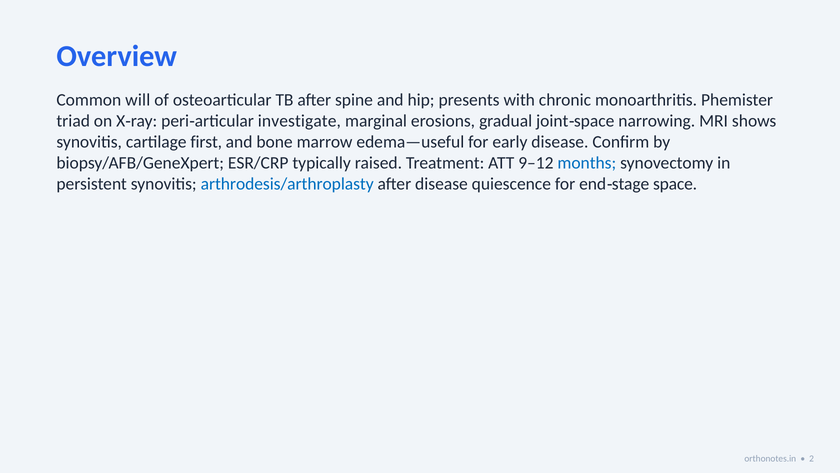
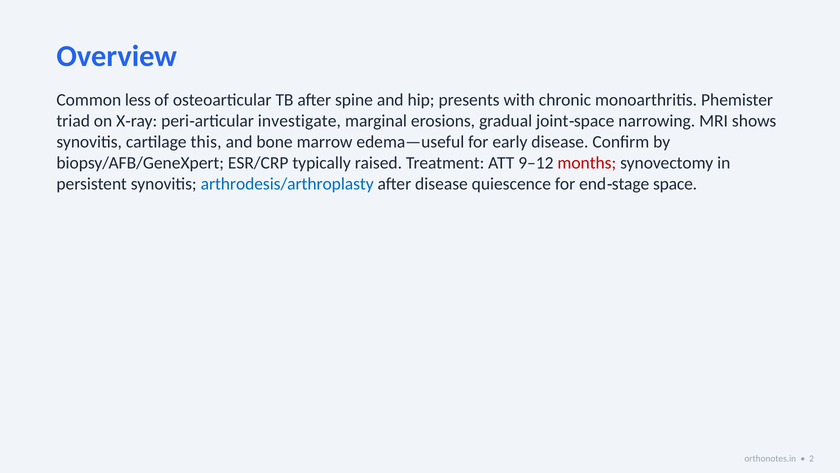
will: will -> less (138, 100)
first: first -> this (206, 142)
months colour: blue -> red (587, 163)
